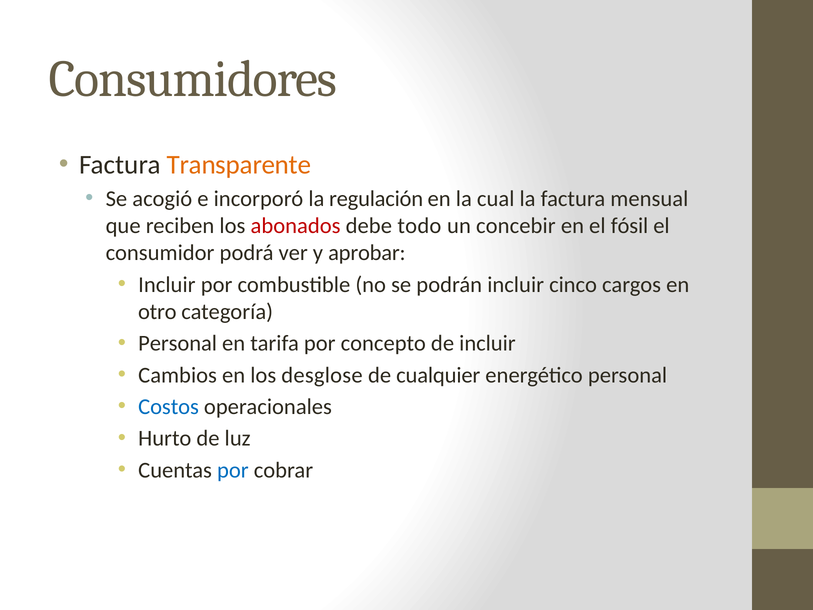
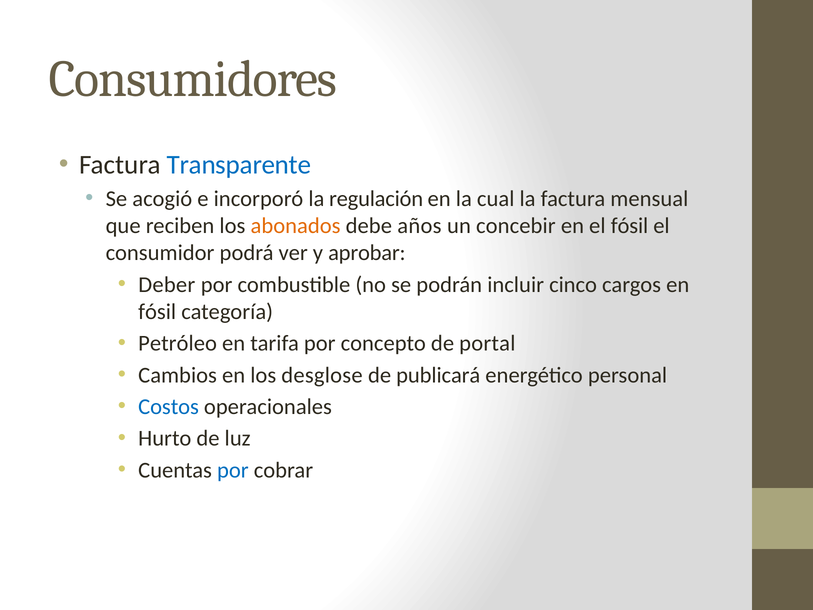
Transparente colour: orange -> blue (239, 165)
abonados colour: red -> orange (296, 226)
todo: todo -> años (419, 226)
Incluir: Incluir -> Deber (167, 284)
otro: otro -> fósil (157, 312)
Personal: Personal -> Petróleo (178, 343)
de incluir: incluir -> portal (487, 343)
cualquier: cualquier -> publicará (438, 375)
